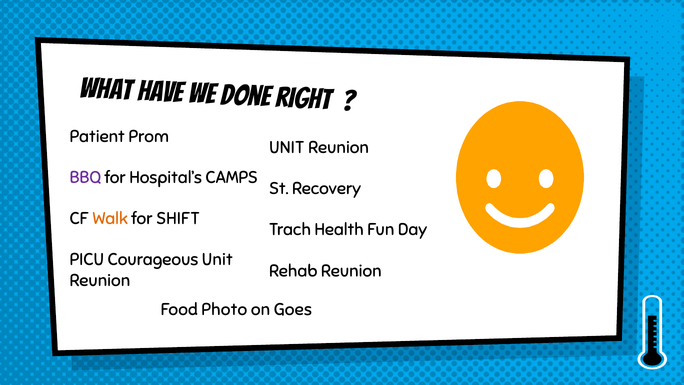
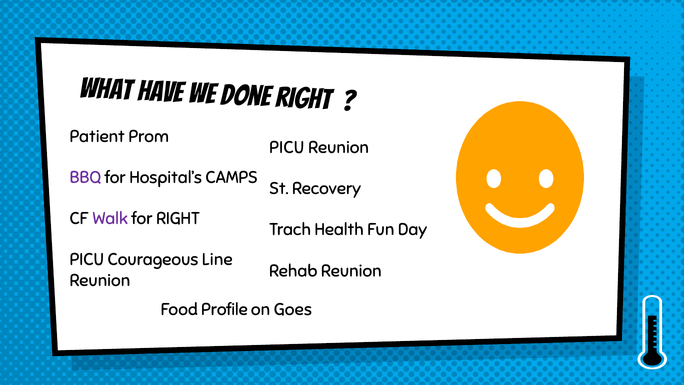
UNIT: UNIT -> PICU (287, 148)
Walk colour: orange -> purple (110, 219)
for SHIFT: SHIFT -> RIGHT (178, 219)
Courageous Unit: Unit -> Line (217, 260)
Photo: Photo -> Profile (224, 310)
